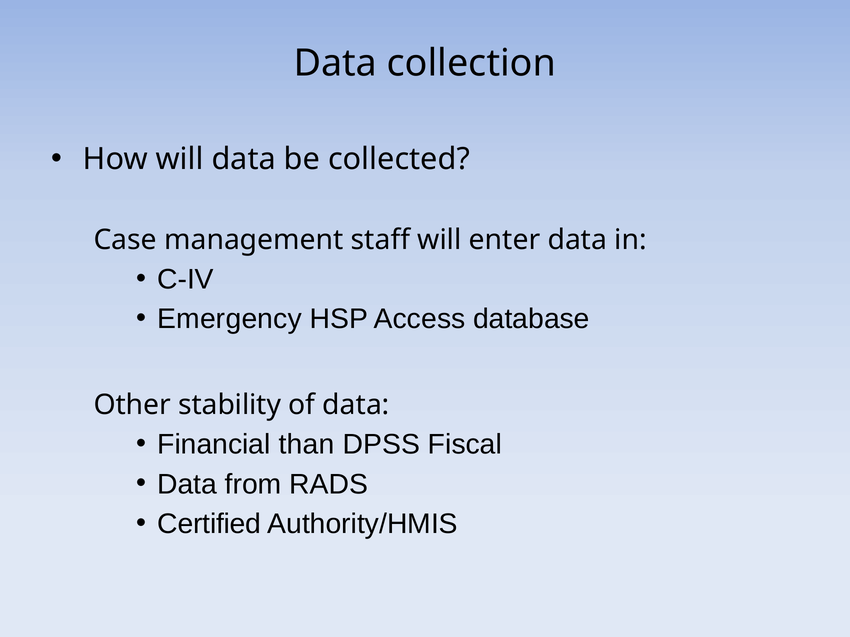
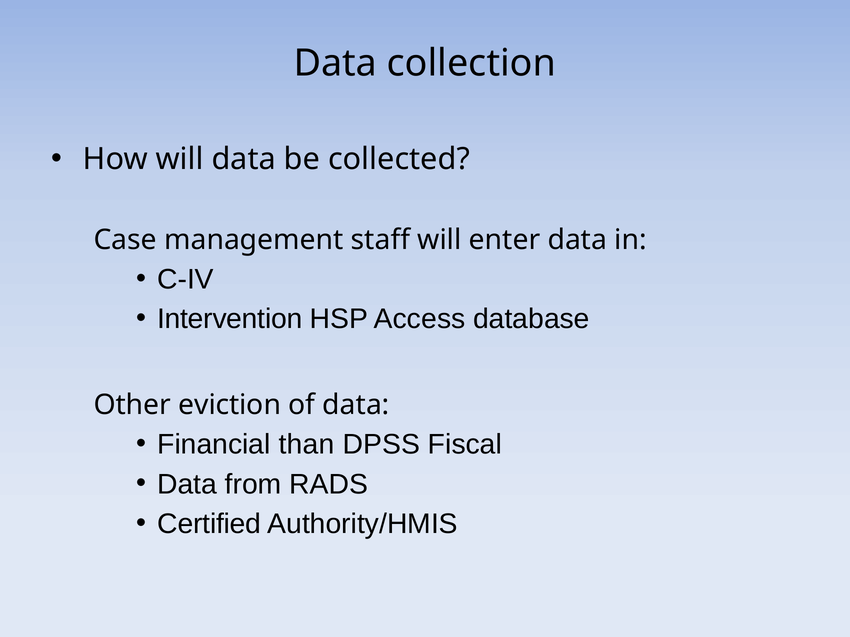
Emergency: Emergency -> Intervention (230, 319)
stability: stability -> eviction (230, 405)
